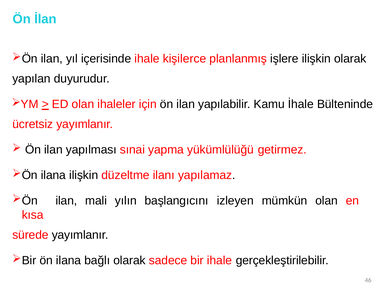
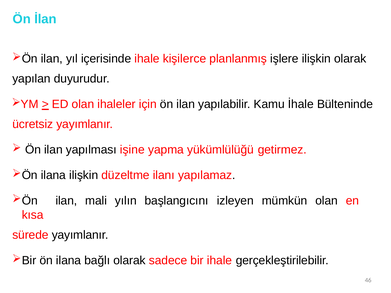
sınai: sınai -> işine (132, 150)
